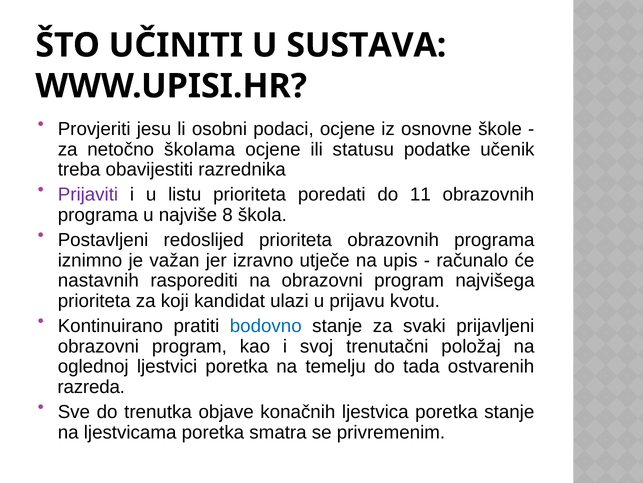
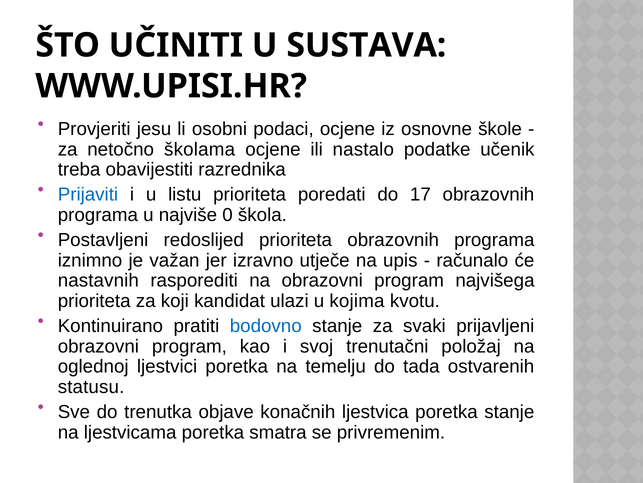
statusu: statusu -> nastalo (363, 149)
Prijaviti colour: purple -> blue (88, 194)
11: 11 -> 17 (420, 194)
8: 8 -> 0 (227, 215)
prijavu: prijavu -> kojima (357, 301)
razreda: razreda -> statusu (91, 386)
